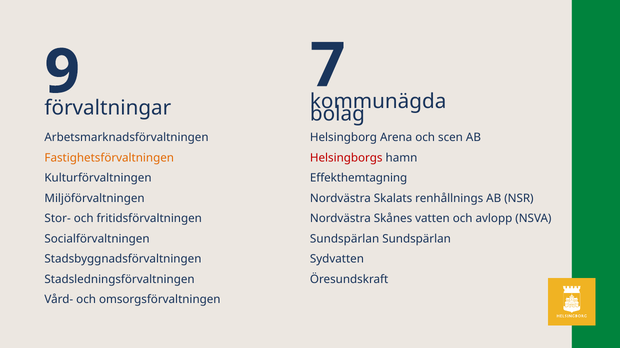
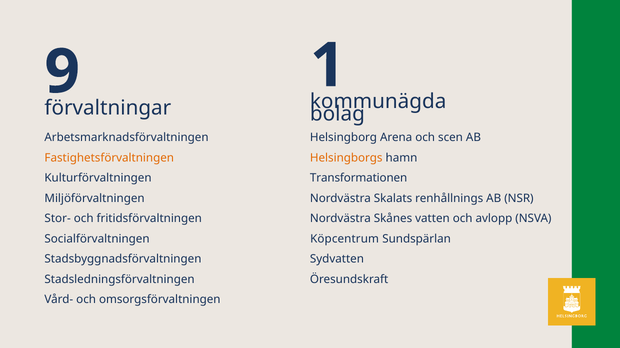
7: 7 -> 1 (328, 66)
Helsingborgs colour: red -> orange (346, 158)
Effekthemtagning: Effekthemtagning -> Transformationen (359, 178)
Sundspärlan: Sundspärlan -> Köpcentrum (345, 239)
